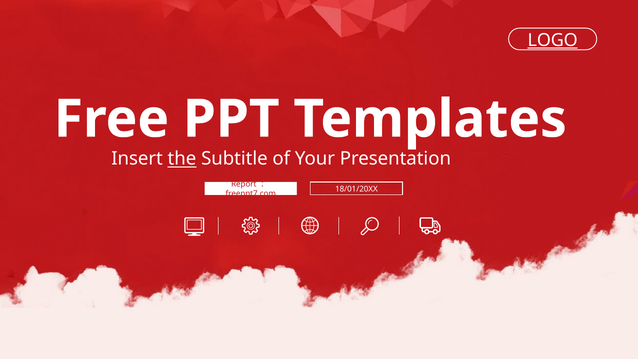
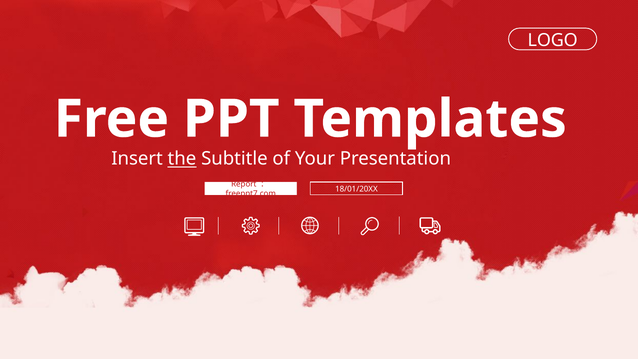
LOGO underline: present -> none (553, 40)
